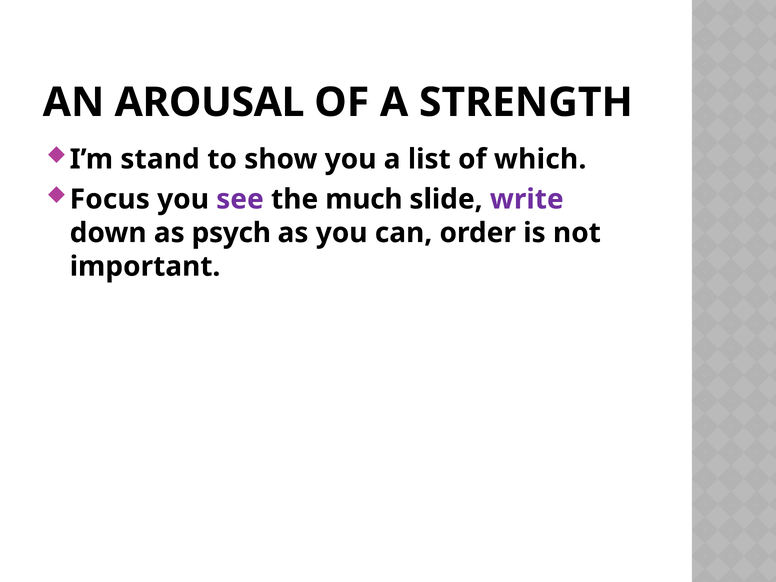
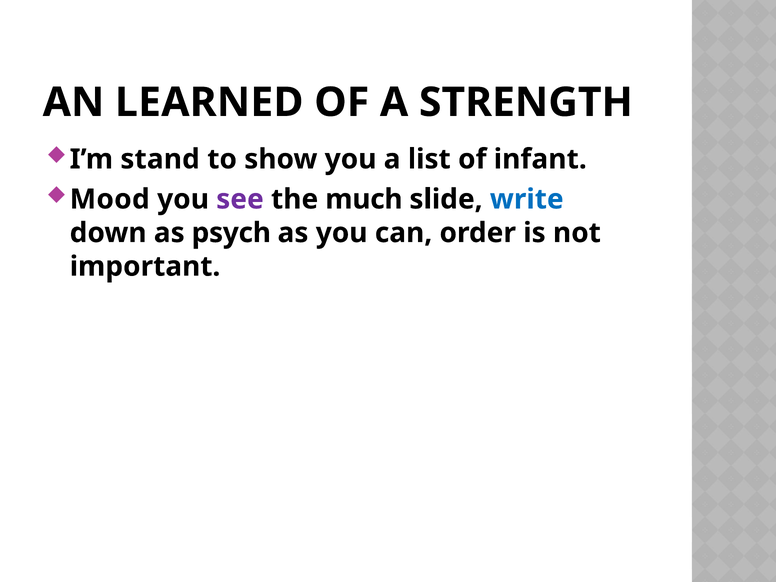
AROUSAL: AROUSAL -> LEARNED (209, 102)
which: which -> infant (540, 159)
Focus: Focus -> Mood (110, 199)
write colour: purple -> blue (527, 199)
